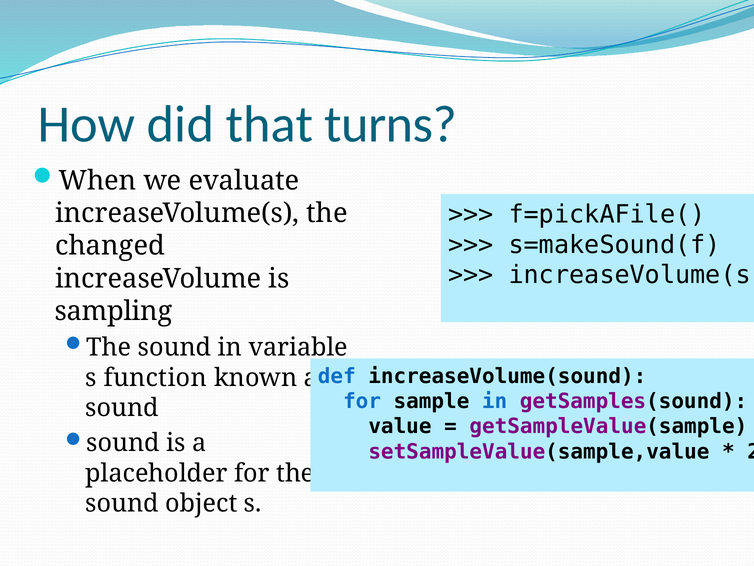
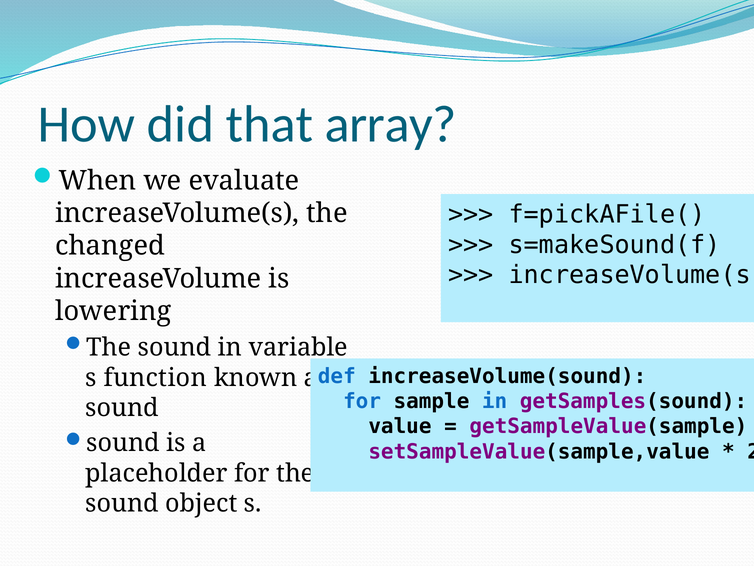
turns: turns -> array (391, 125)
sampling: sampling -> lowering (113, 311)
